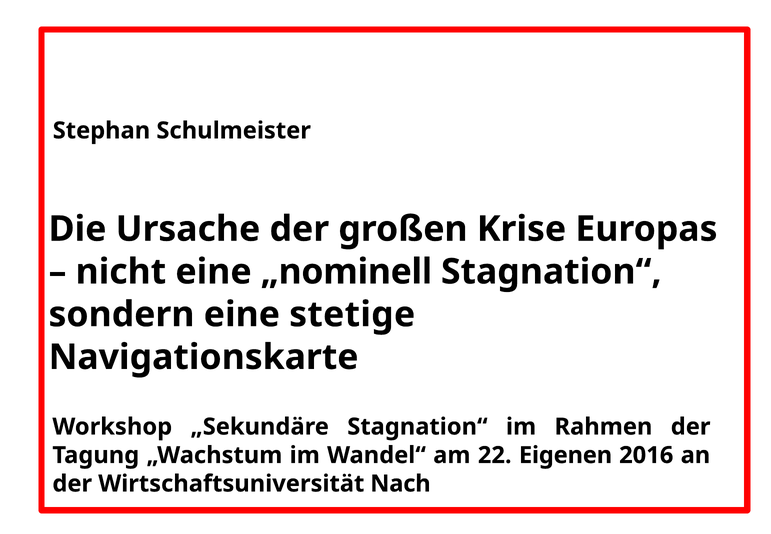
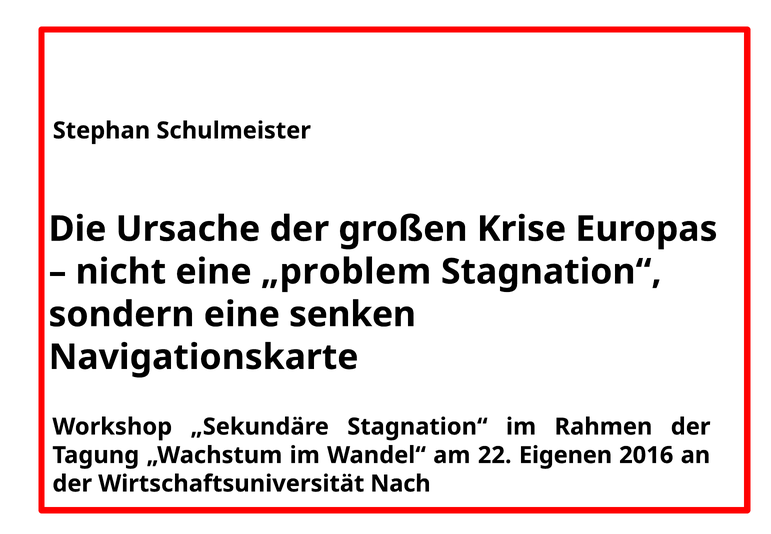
„nominell: „nominell -> „problem (346, 272)
stetige: stetige -> senken (353, 314)
